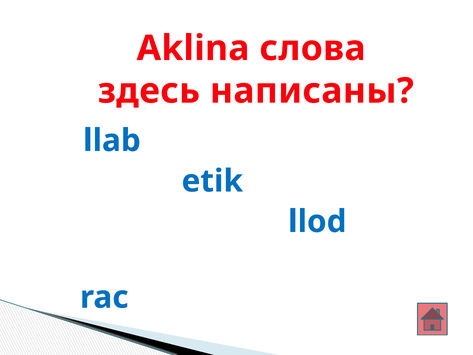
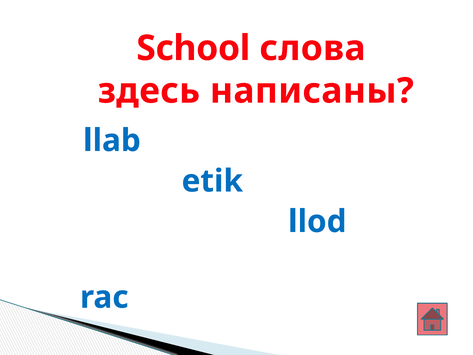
Aklina: Aklina -> School (193, 48)
